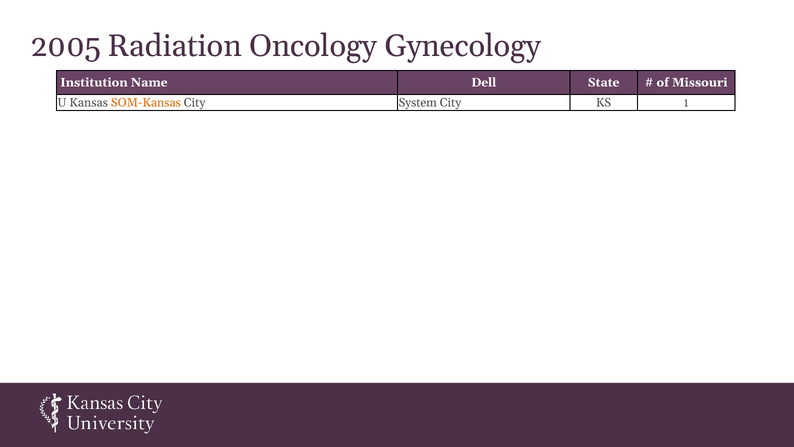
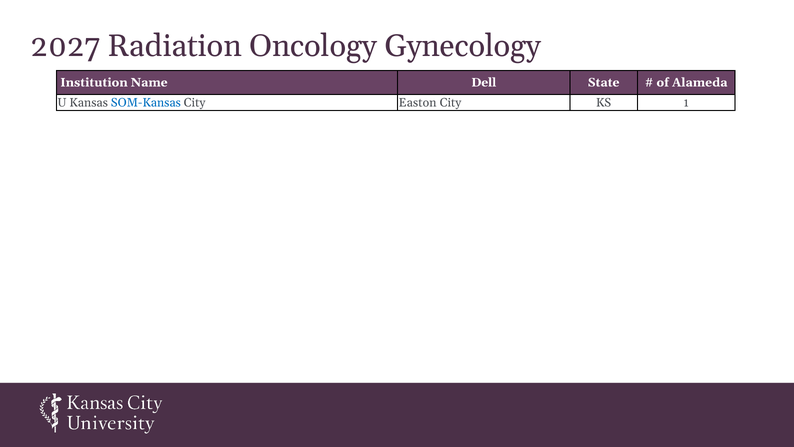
2005: 2005 -> 2027 (66, 46)
Missouri: Missouri -> Alameda (700, 82)
SOM-Kansas colour: orange -> blue (146, 102)
System: System -> Easton (418, 102)
